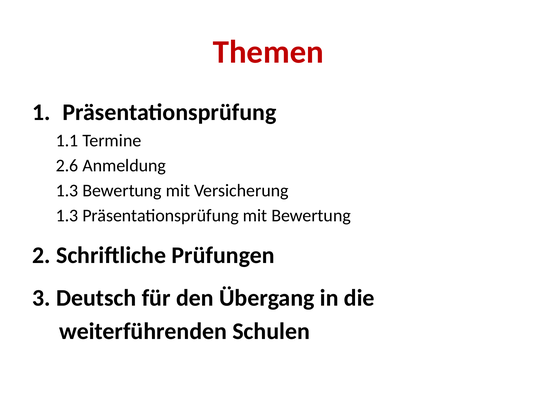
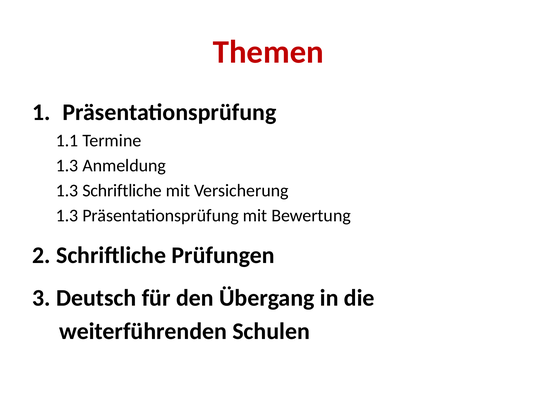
2.6: 2.6 -> 1.3 (67, 166)
1.3 Bewertung: Bewertung -> Schriftliche (122, 191)
